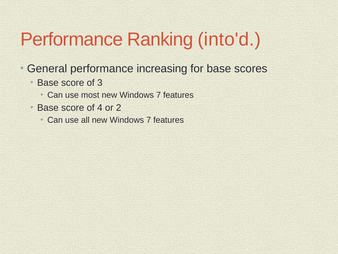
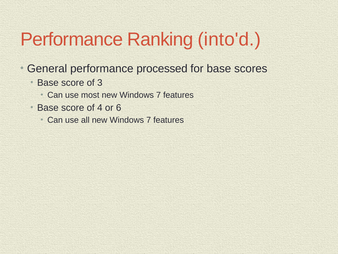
increasing: increasing -> processed (162, 68)
2: 2 -> 6 (119, 108)
